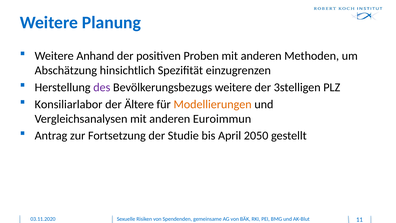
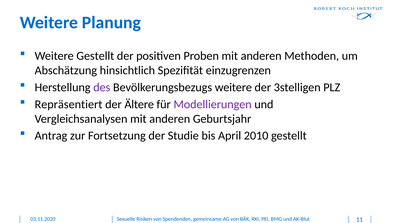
Weitere Anhand: Anhand -> Gestellt (95, 56)
Konsiliarlabor: Konsiliarlabor -> Repräsentiert (69, 104)
Modellierungen colour: orange -> purple (213, 104)
Euroimmun: Euroimmun -> Geburtsjahr (222, 119)
2050: 2050 -> 2010 (256, 136)
